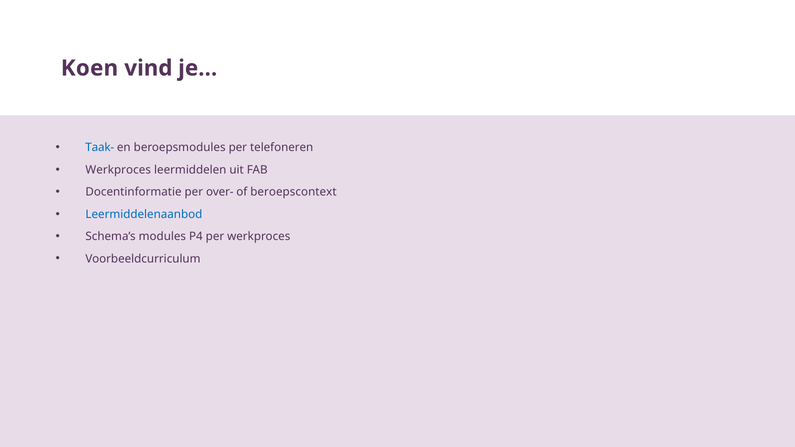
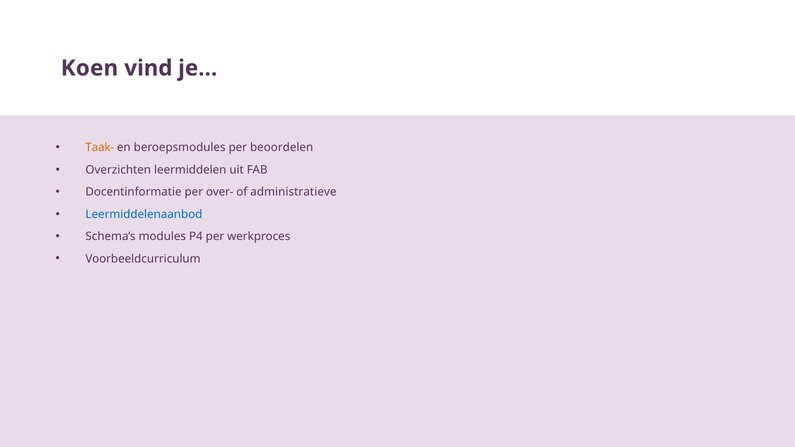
Taak- colour: blue -> orange (100, 148)
telefoneren: telefoneren -> beoordelen (282, 148)
Werkproces: Werkproces -> Overzichten (118, 170)
beroepscontext: beroepscontext -> administratieve (293, 192)
